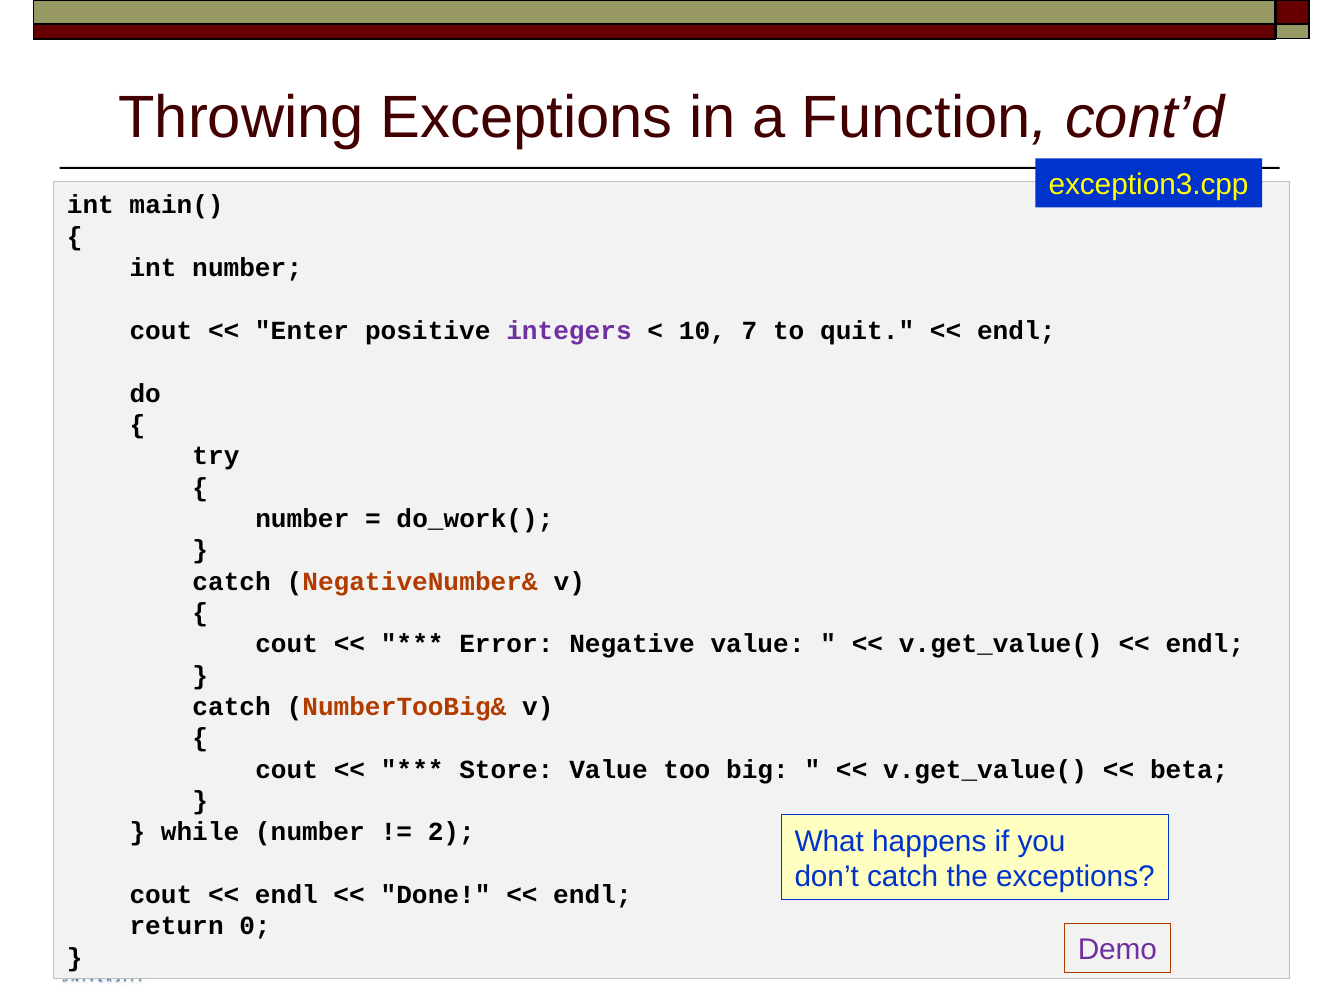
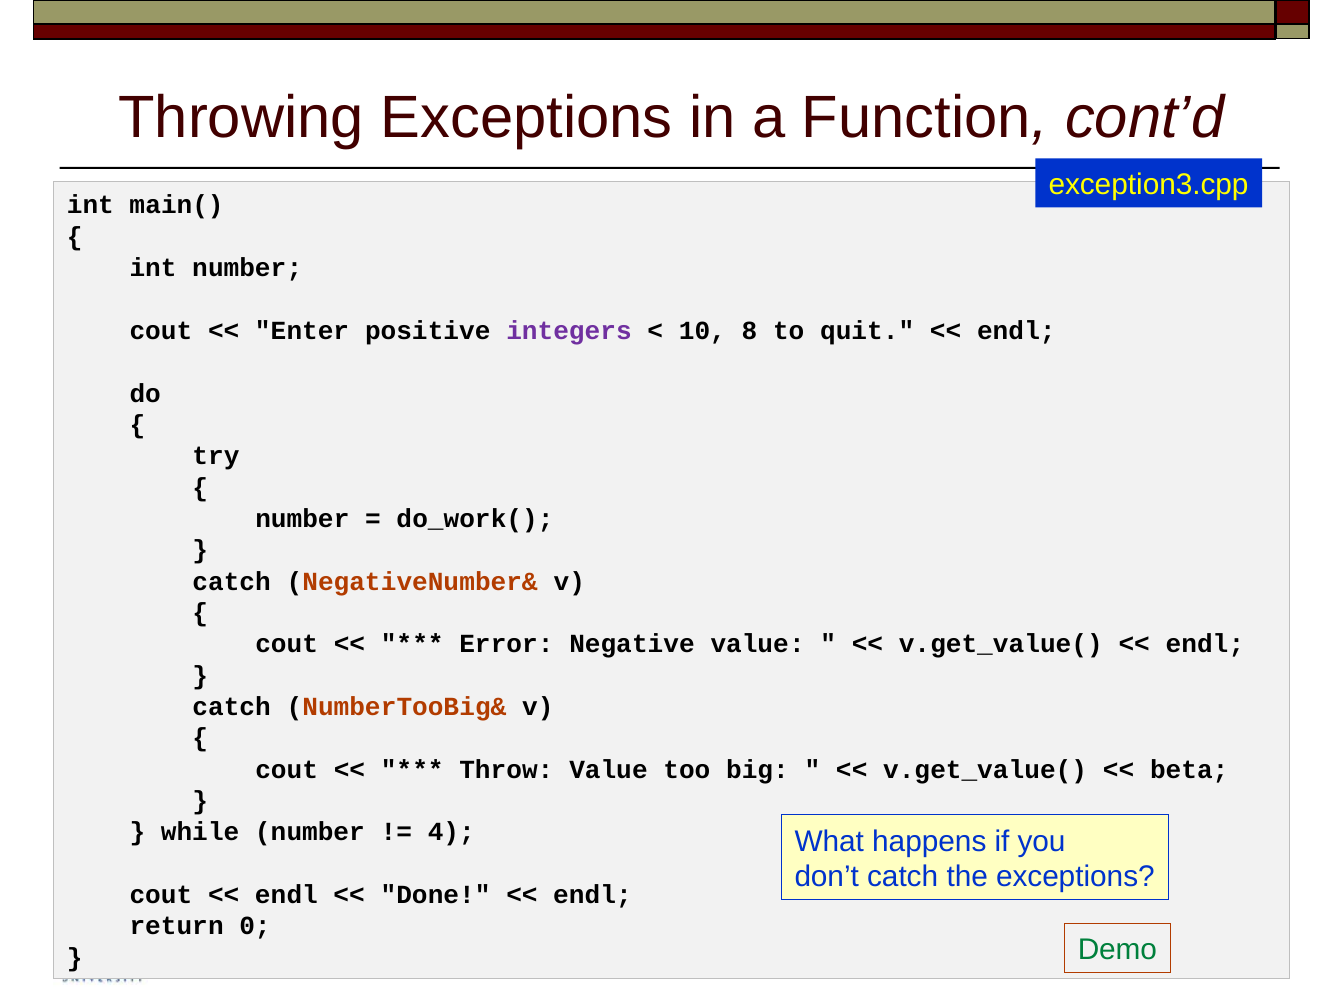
7: 7 -> 8 (750, 331)
Store: Store -> Throw (506, 770)
2: 2 -> 4 (451, 832)
Demo colour: purple -> green (1117, 950)
